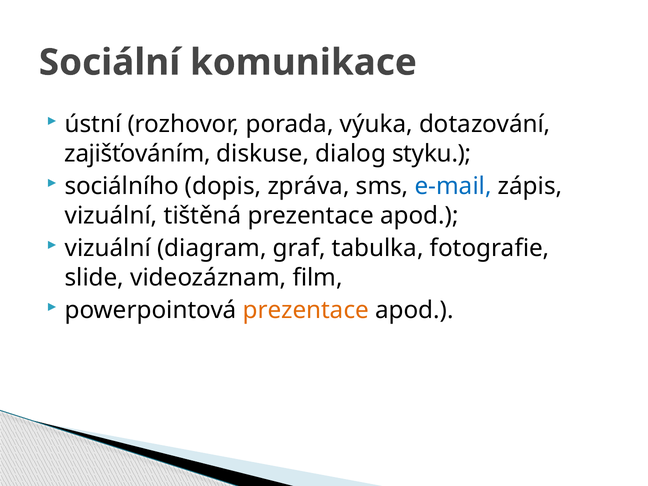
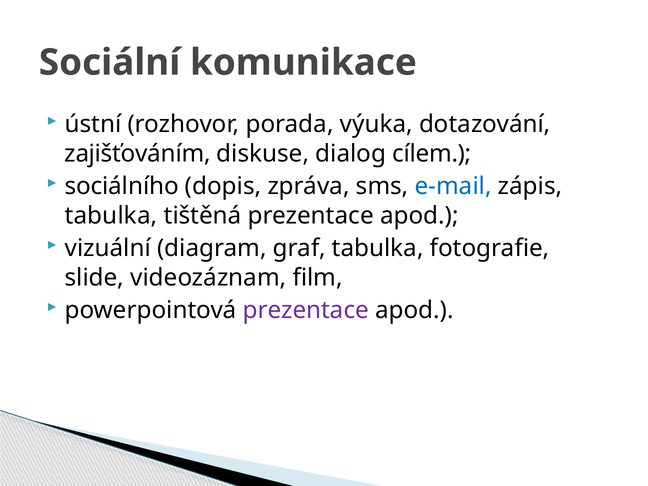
styku: styku -> cílem (432, 154)
vizuální: vizuální -> tabulka (111, 216)
prezentace colour: orange -> purple (306, 310)
